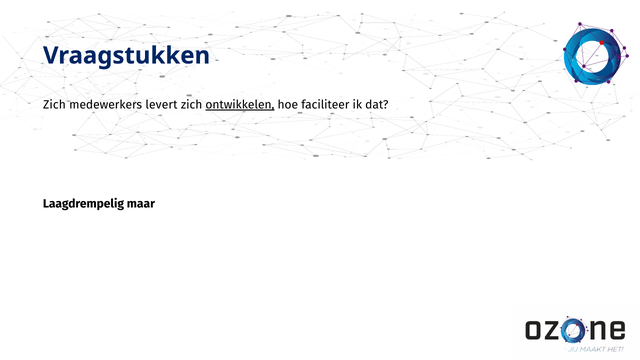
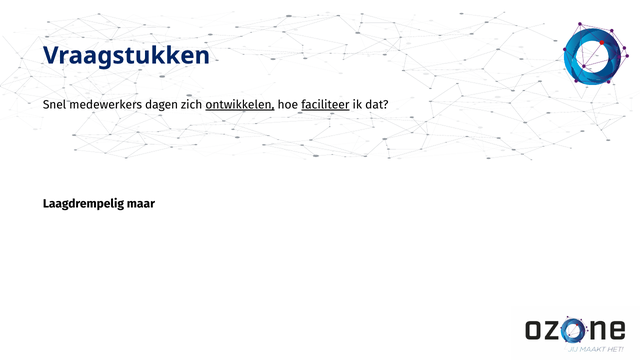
Zich: Zich -> Snel (55, 105)
levert: levert -> dagen (162, 105)
faciliteer underline: none -> present (325, 105)
